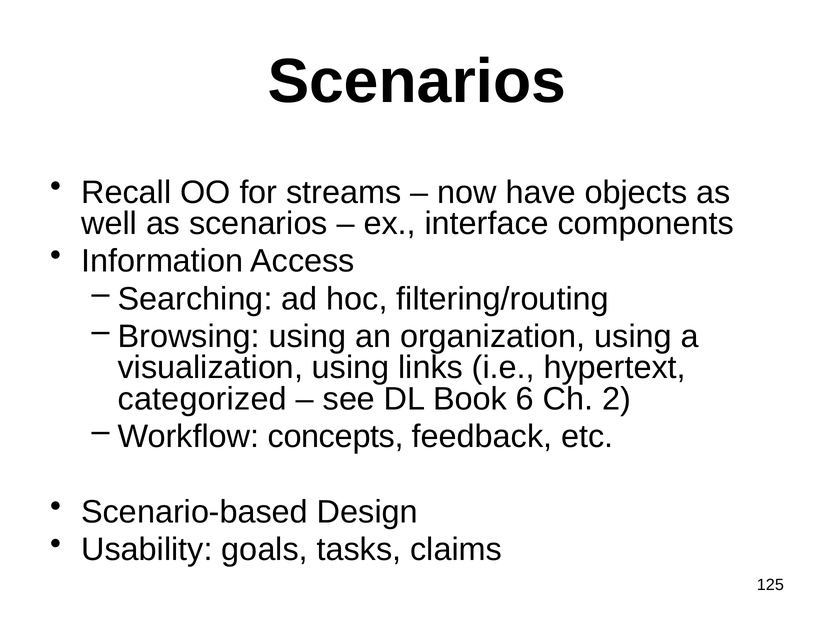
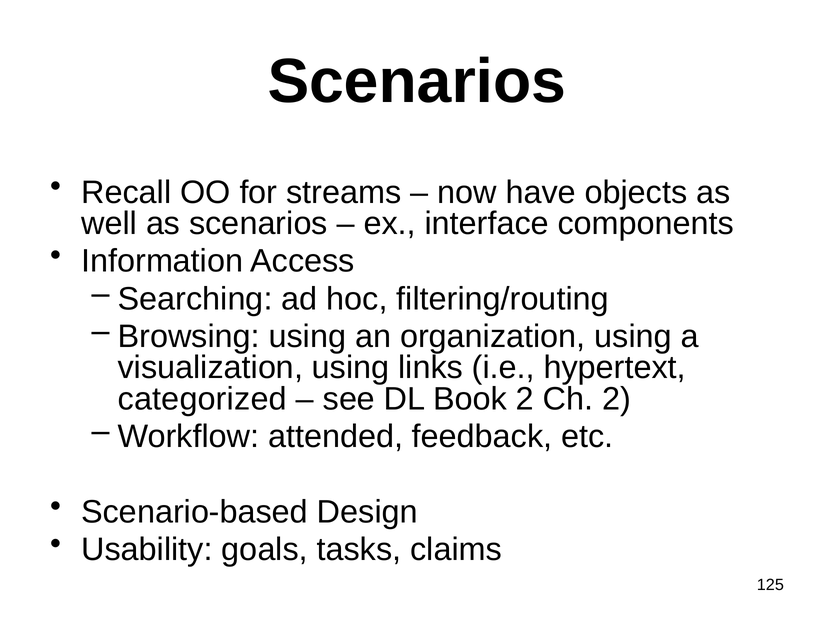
Book 6: 6 -> 2 (525, 399)
concepts: concepts -> attended (336, 436)
